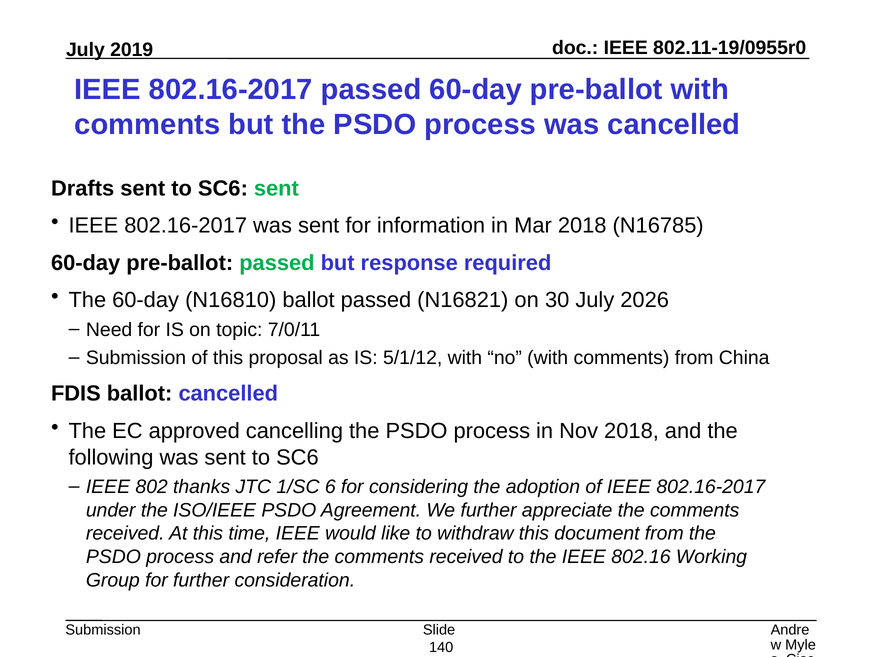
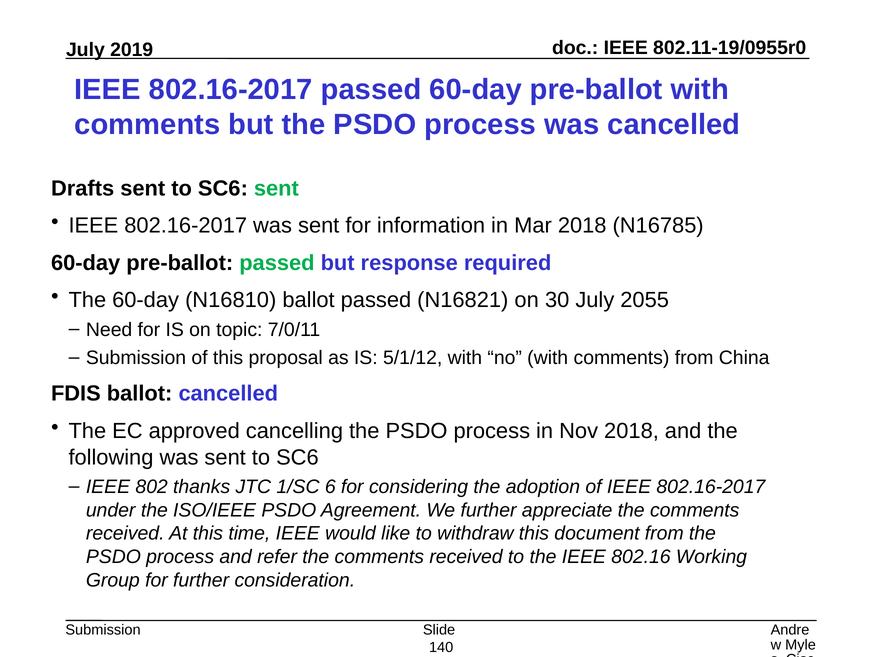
2026: 2026 -> 2055 (645, 300)
